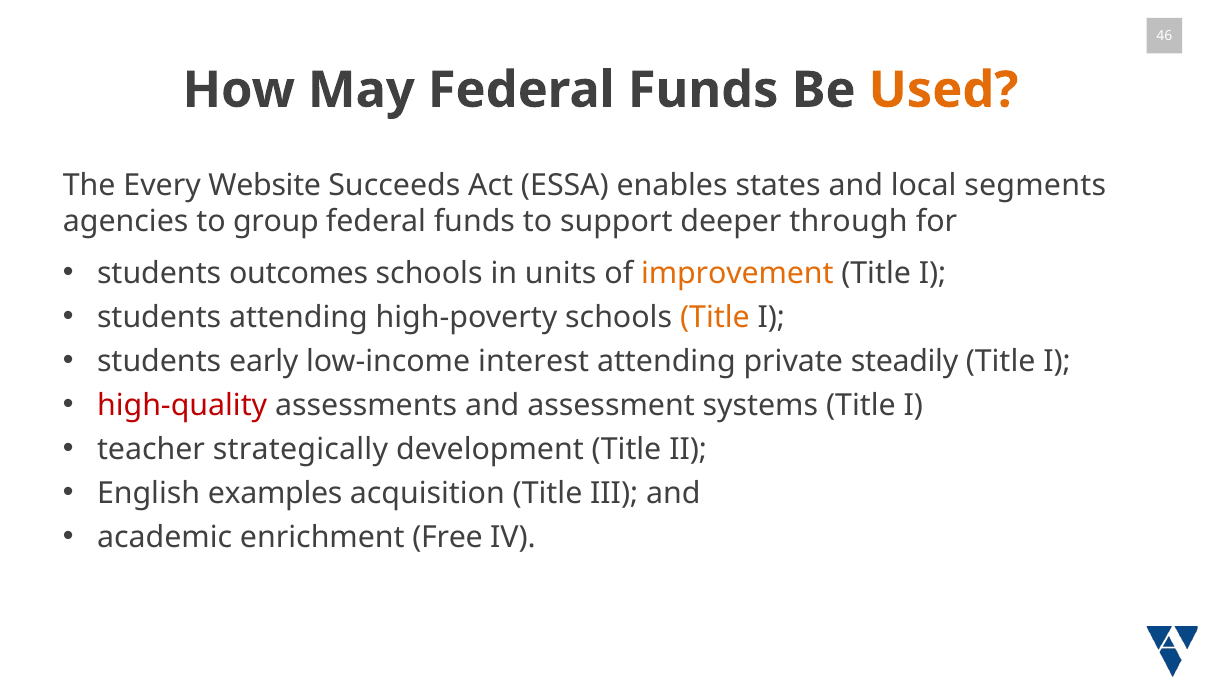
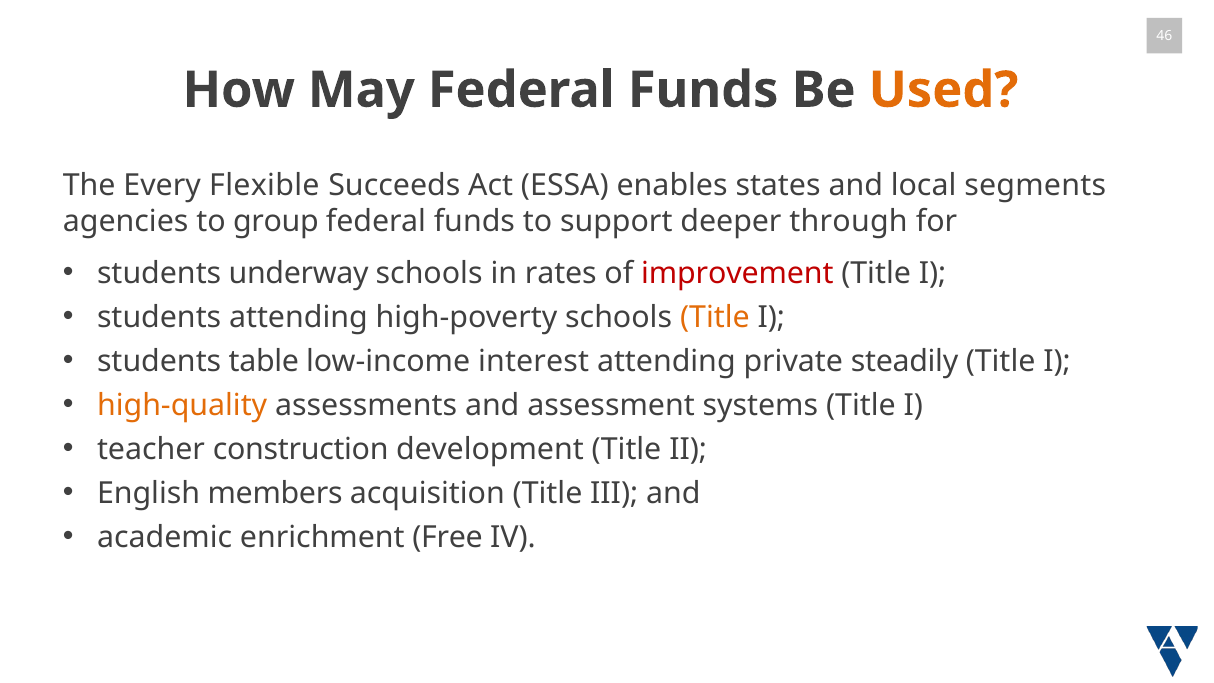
Website: Website -> Flexible (264, 185)
outcomes: outcomes -> underway (299, 273)
units: units -> rates (561, 273)
improvement colour: orange -> red (737, 273)
early: early -> table (264, 361)
high-quality colour: red -> orange (182, 405)
strategically: strategically -> construction (301, 449)
examples: examples -> members (275, 493)
